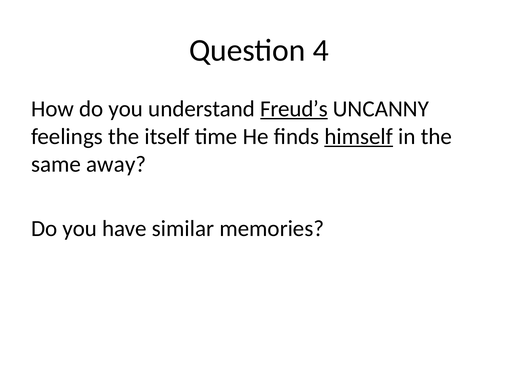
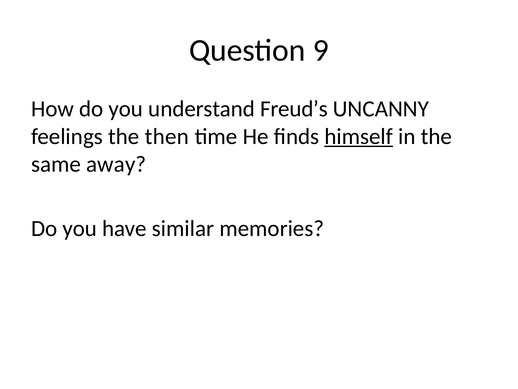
4: 4 -> 9 (321, 50)
Freud’s underline: present -> none (294, 109)
itself: itself -> then (167, 136)
